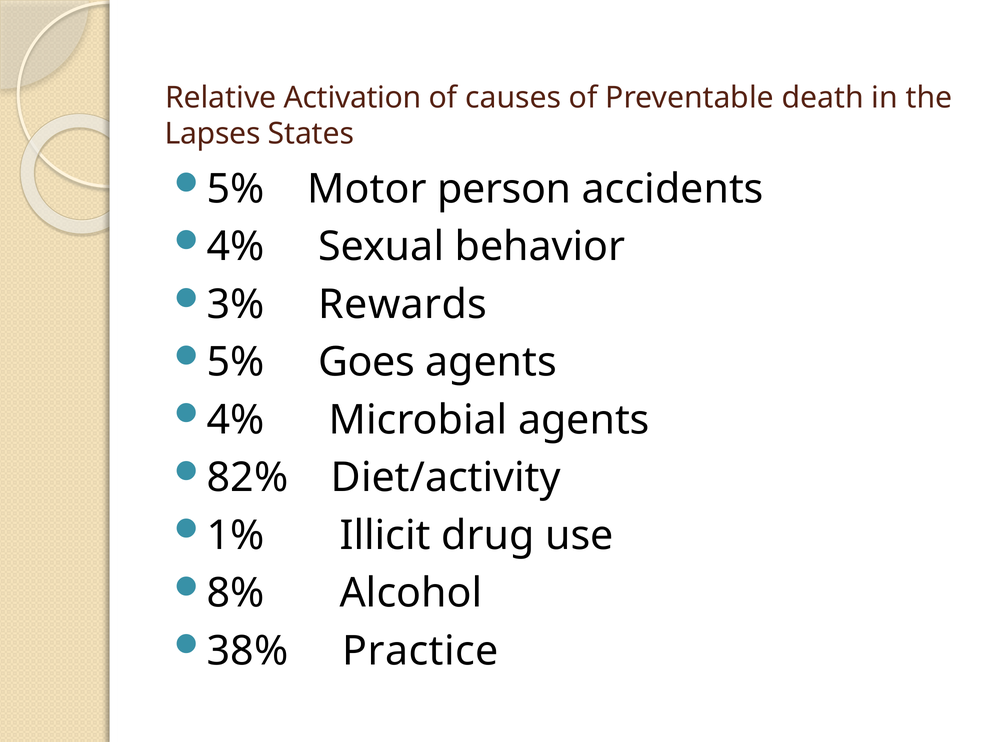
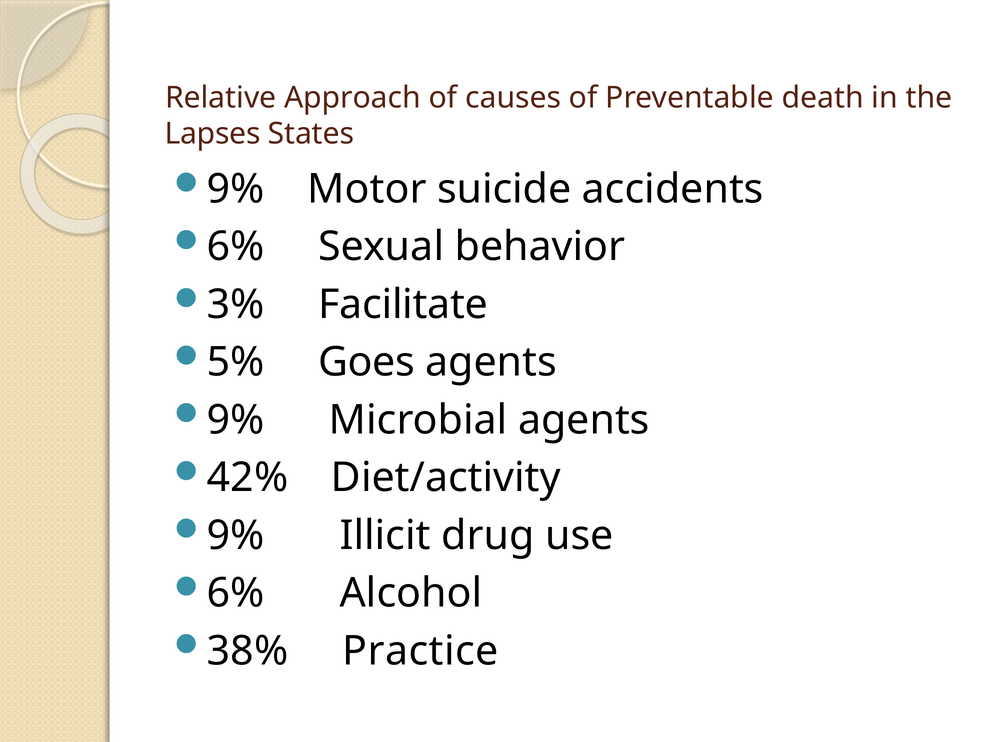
Activation: Activation -> Approach (353, 98)
5%: 5% -> 9% (236, 189)
person: person -> suicide (504, 189)
4%: 4% -> 6% (236, 247)
Rewards: Rewards -> Facilitate (403, 304)
4%: 4% -> 9% (236, 420)
82%: 82% -> 42% (248, 478)
1%: 1% -> 9% (236, 535)
8%: 8% -> 6% (236, 593)
